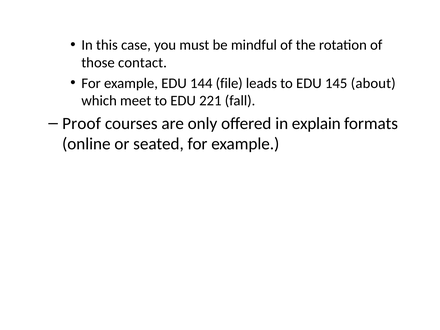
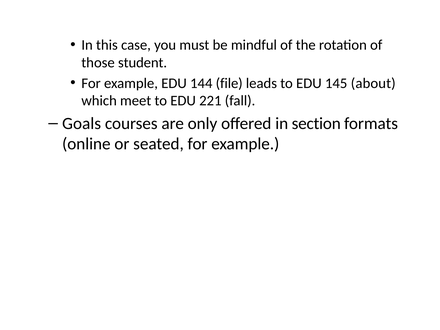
contact: contact -> student (143, 63)
Proof: Proof -> Goals (82, 123)
explain: explain -> section (316, 123)
